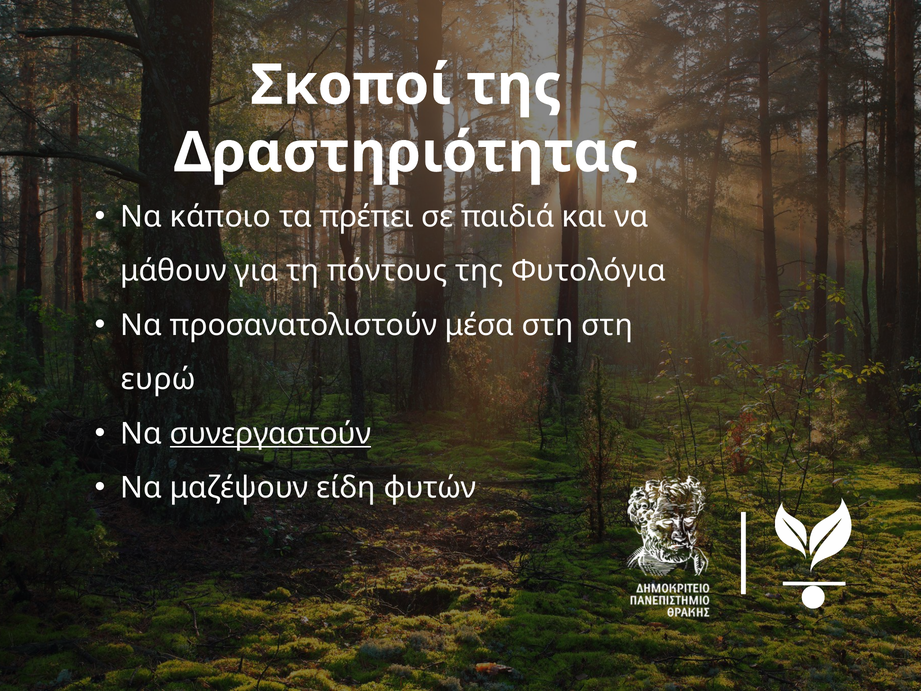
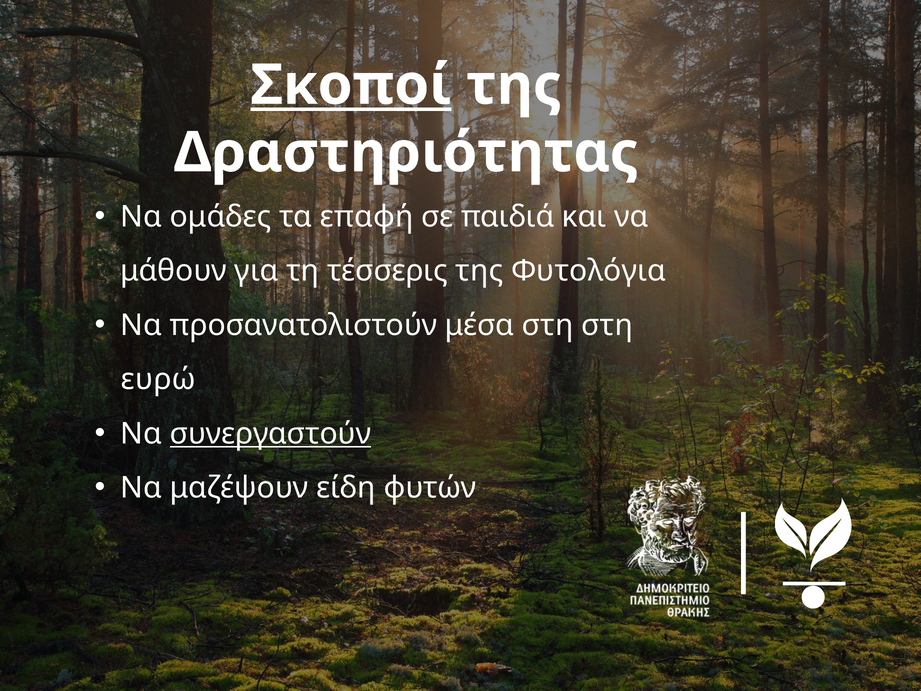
Σκοποί underline: none -> present (351, 85)
κάποιο: κάποιο -> ομάδες (221, 217)
πρέπει: πρέπει -> επαφή (367, 217)
πόντους: πόντους -> τέσσερις (387, 271)
